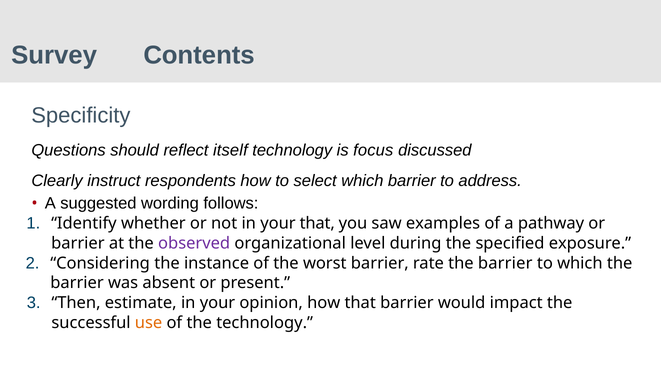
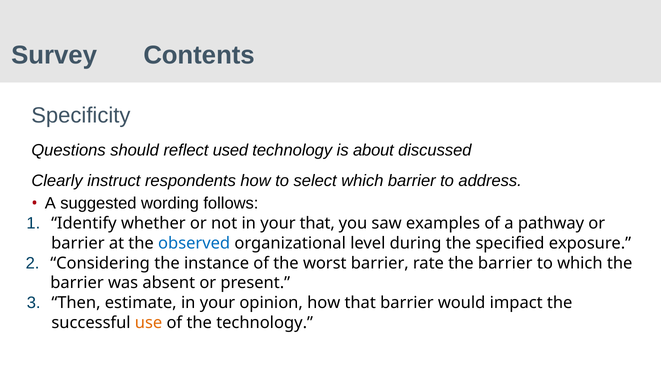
itself: itself -> used (231, 150)
focus: focus -> about (373, 150)
observed colour: purple -> blue (194, 243)
